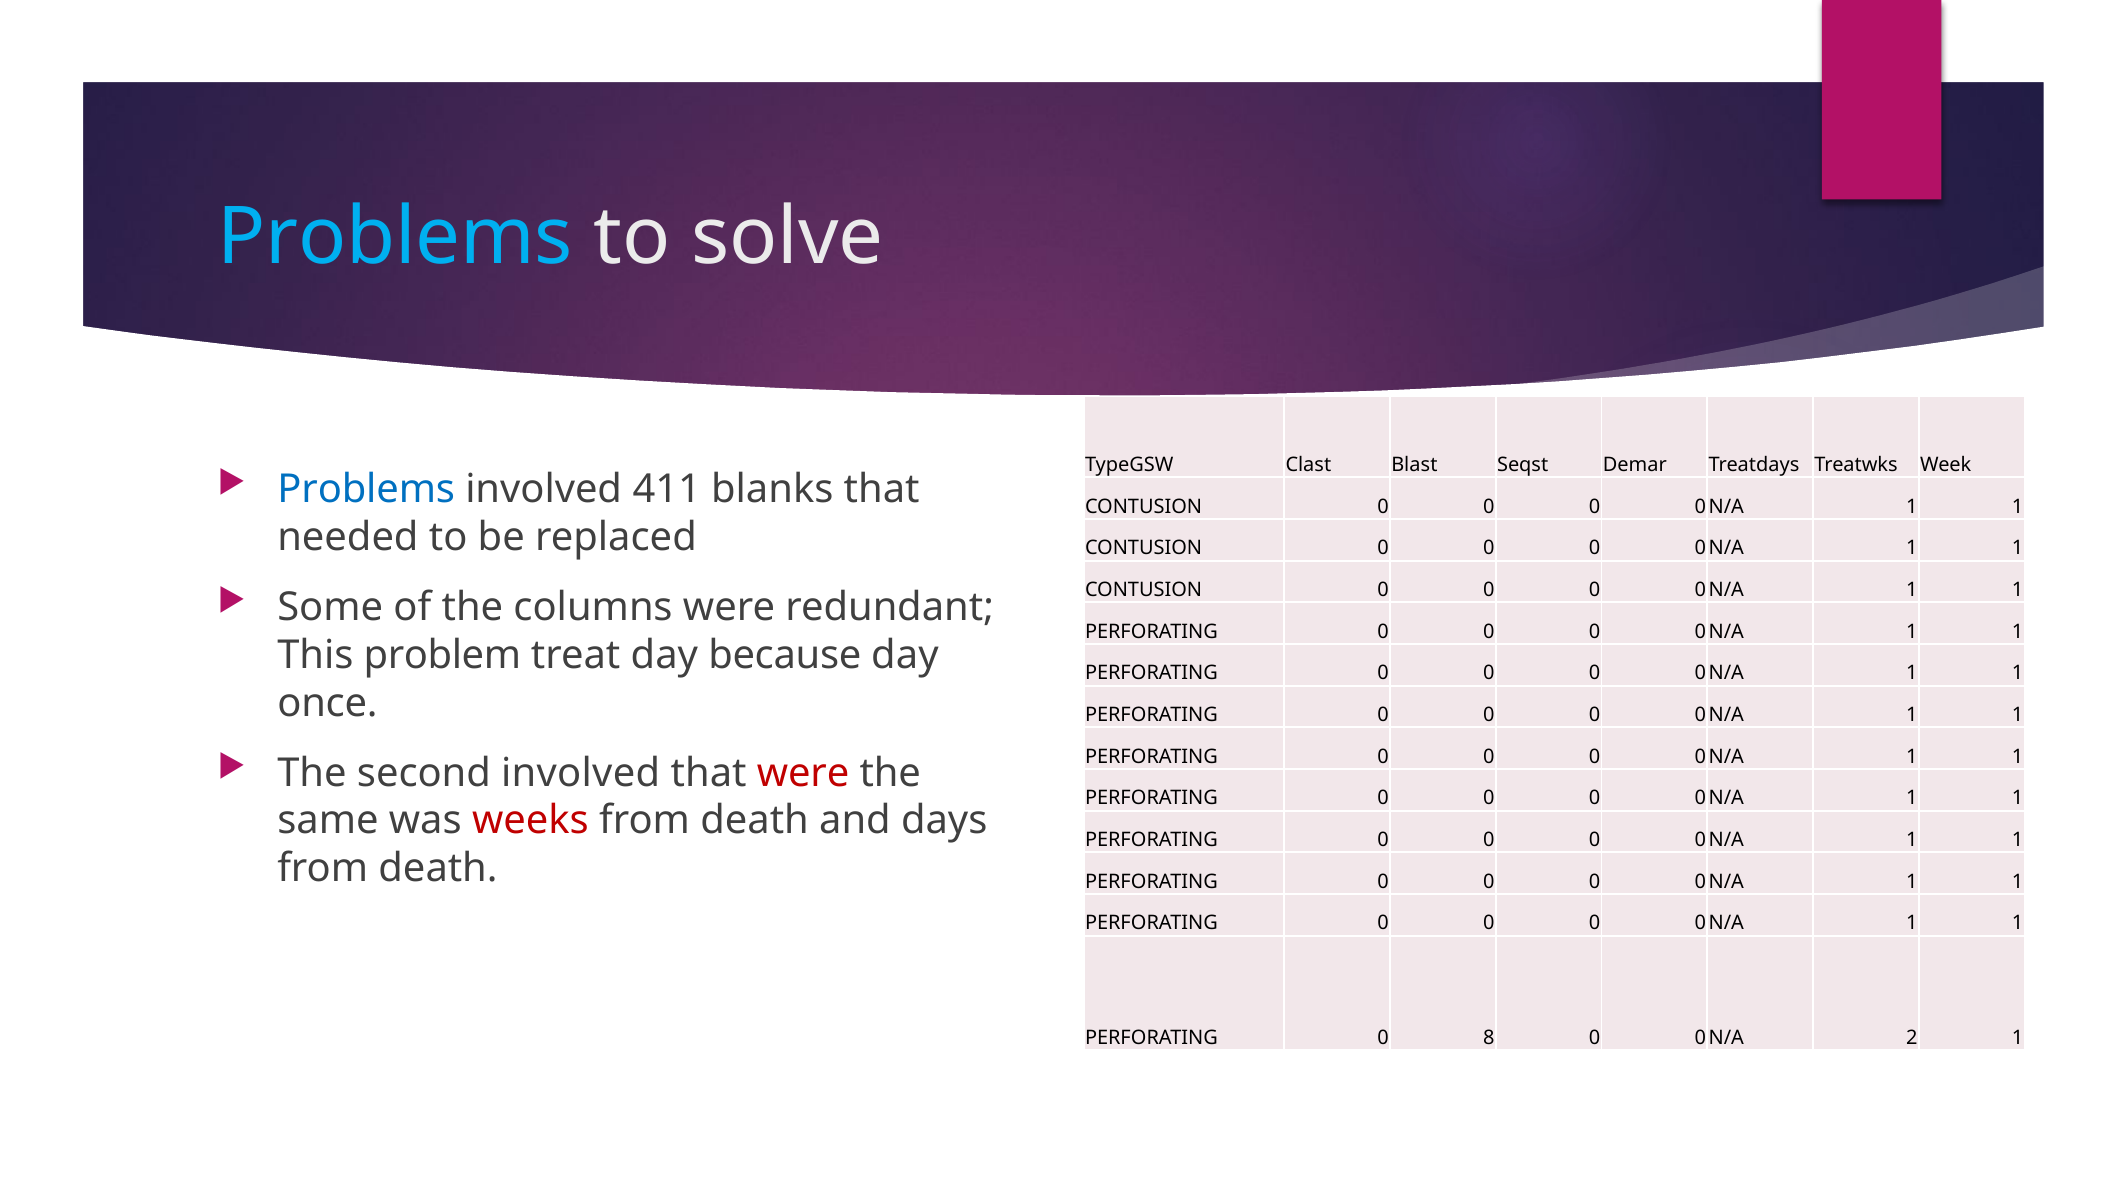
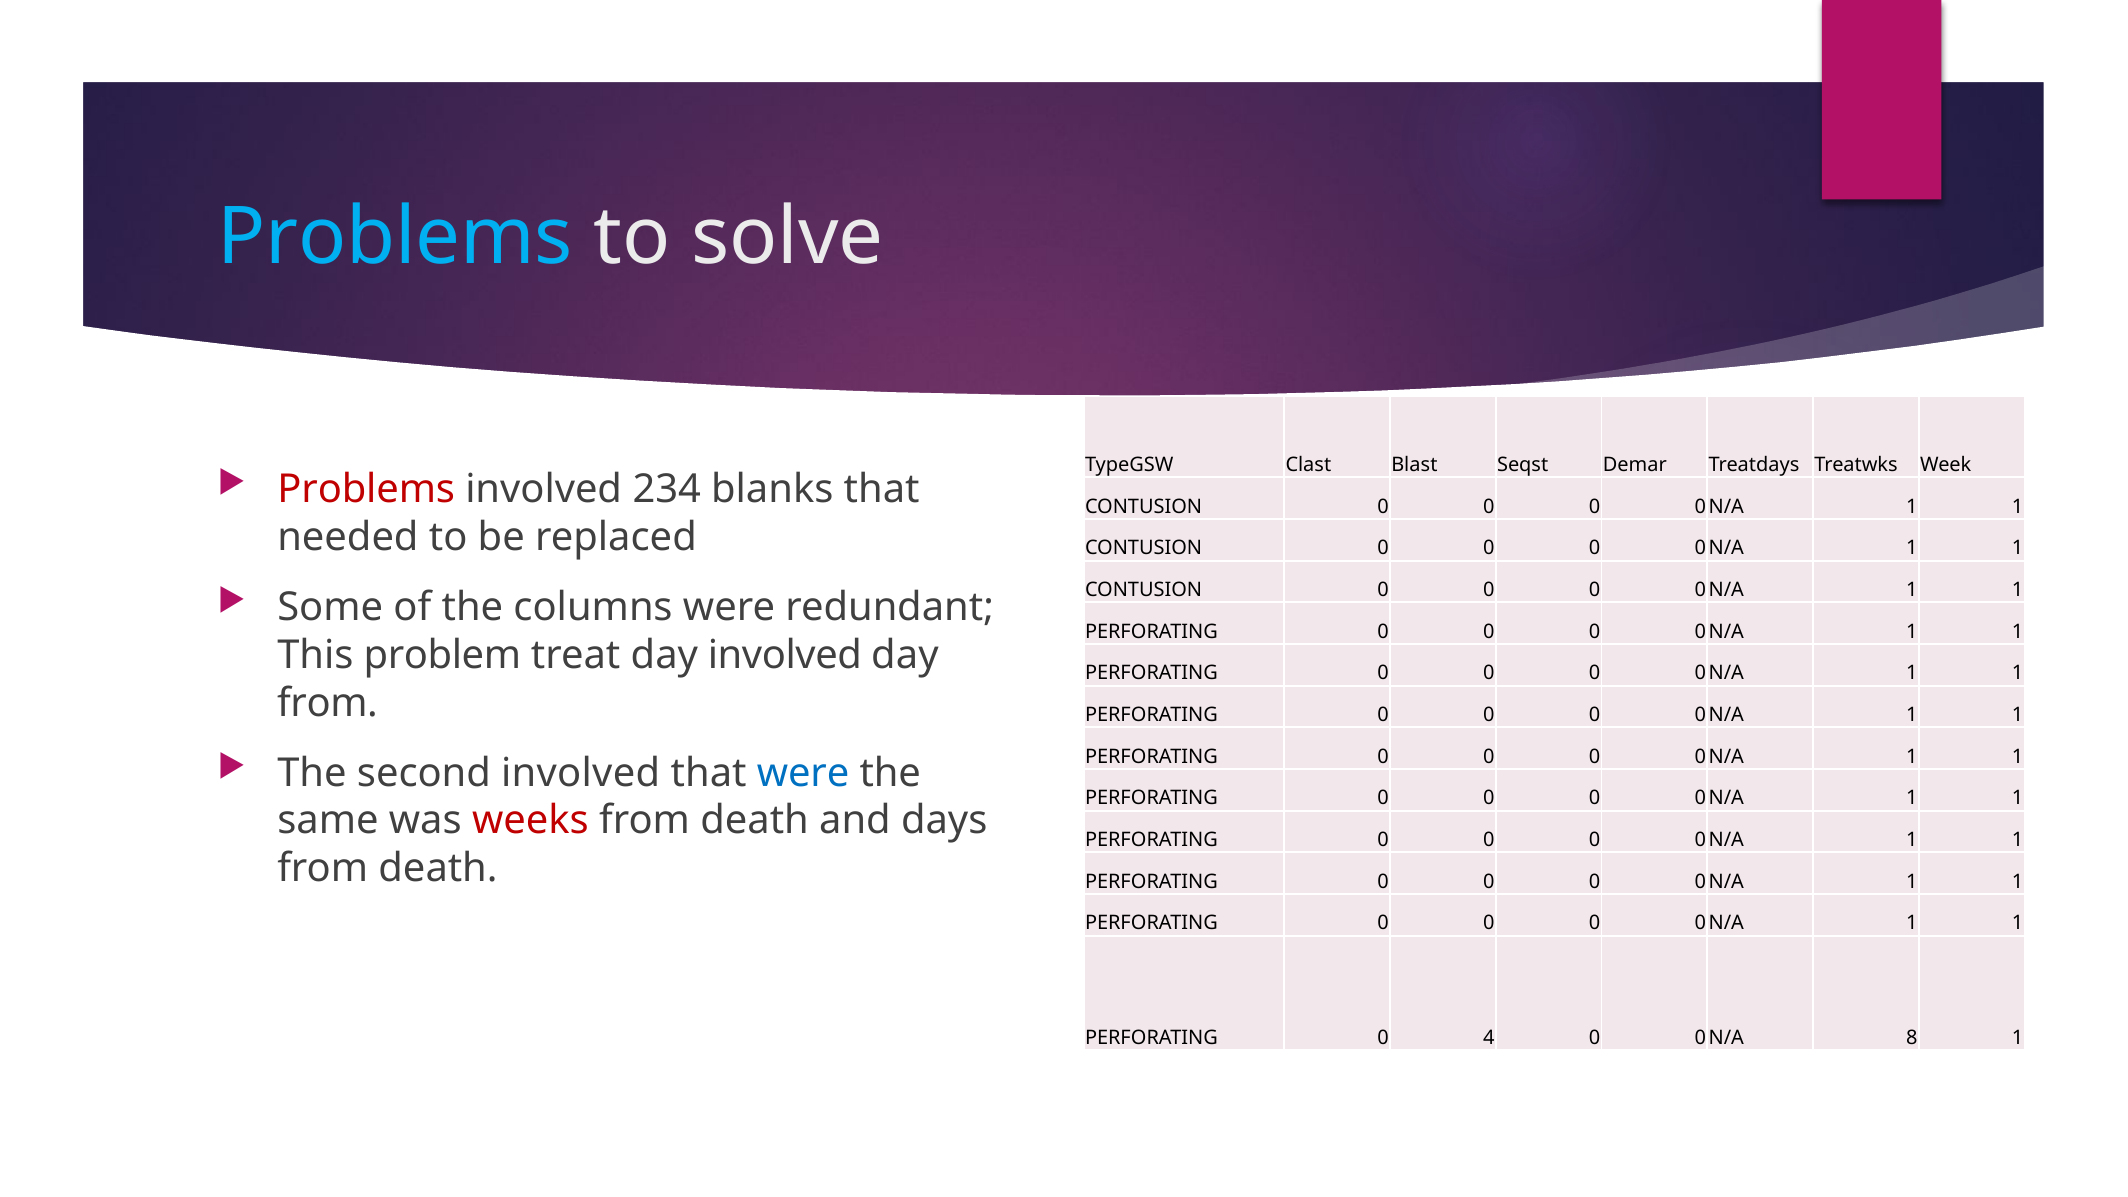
Problems colour: blue -> red (366, 489)
411: 411 -> 234 (667, 489)
day because: because -> involved (785, 655)
once: once -> from (328, 703)
were colour: red -> blue (803, 773)
8: 8 -> 4 (1489, 1038)
2: 2 -> 8 (1912, 1038)
